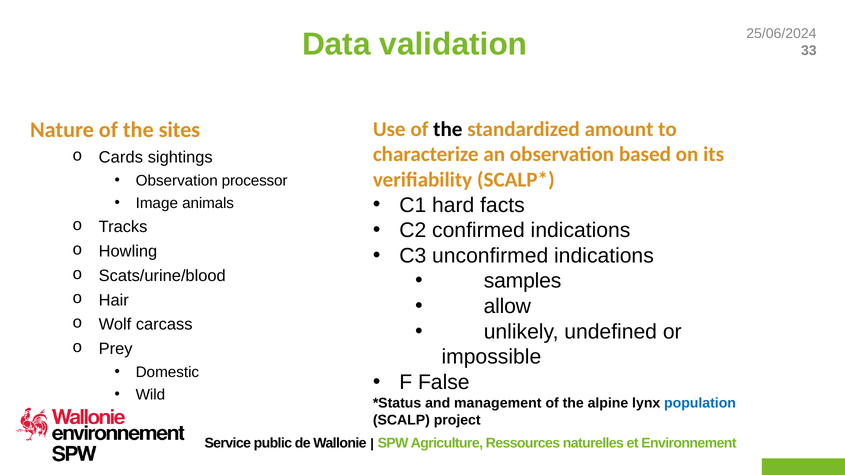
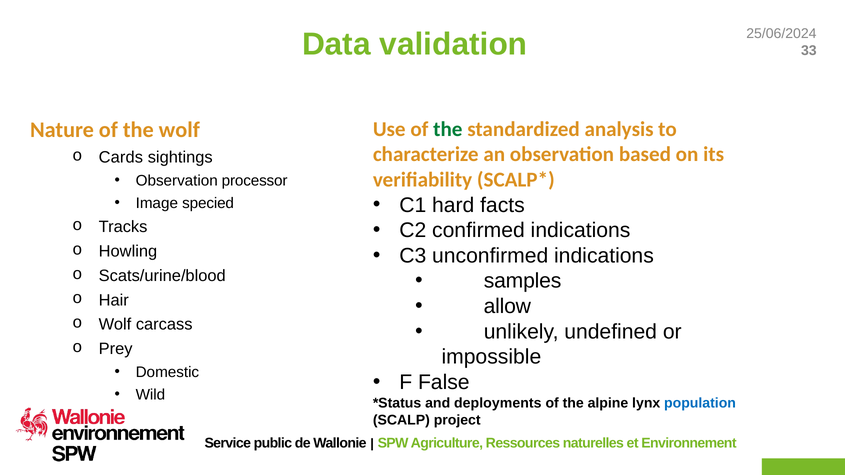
the colour: black -> green (448, 129)
amount: amount -> analysis (619, 129)
the sites: sites -> wolf (179, 130)
animals: animals -> specied (208, 203)
management: management -> deployments (498, 403)
